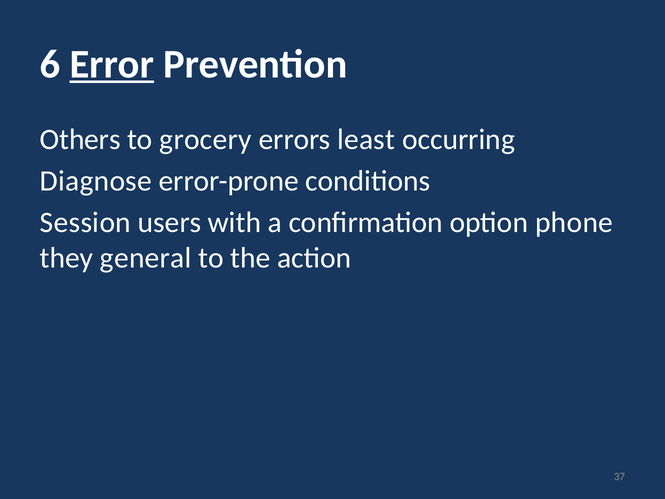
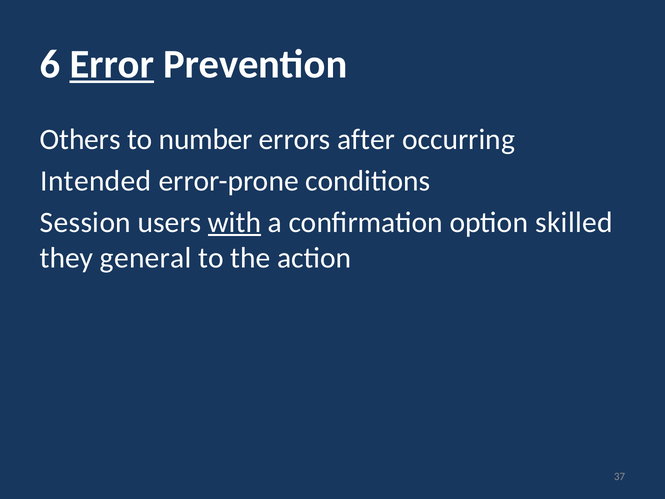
grocery: grocery -> number (206, 140)
least: least -> after (366, 140)
Diagnose: Diagnose -> Intended (96, 181)
with underline: none -> present (234, 222)
phone: phone -> skilled (574, 222)
